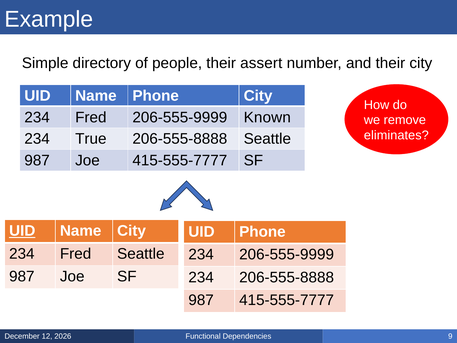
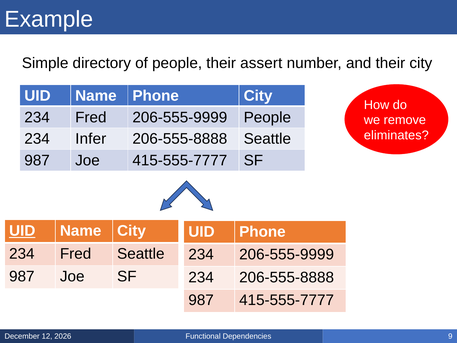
206-555-9999 Known: Known -> People (267, 117)
True: True -> Infer (91, 139)
